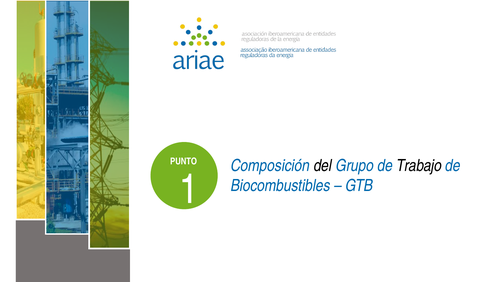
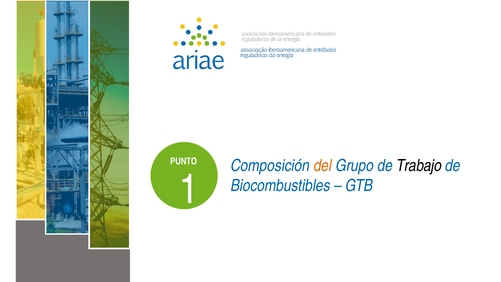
del colour: black -> orange (323, 166)
